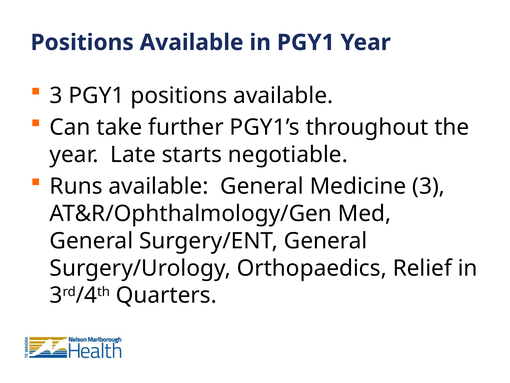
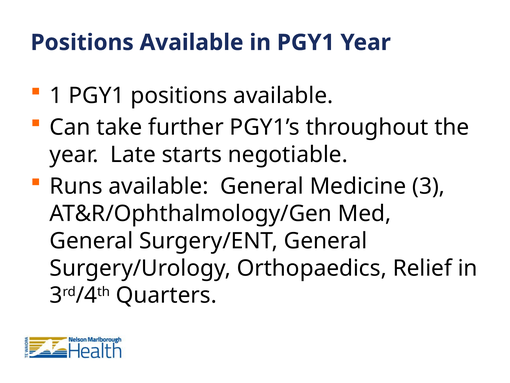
3: 3 -> 1 (56, 96)
